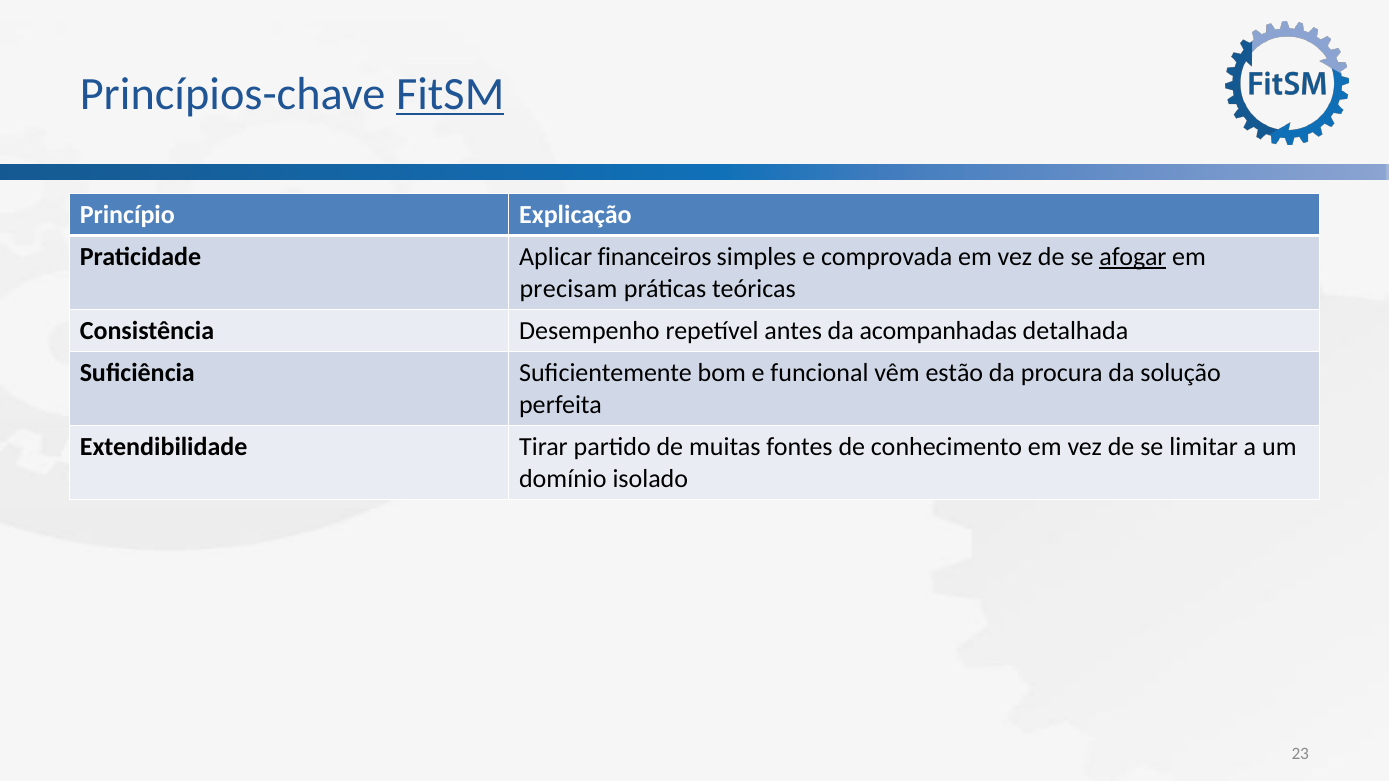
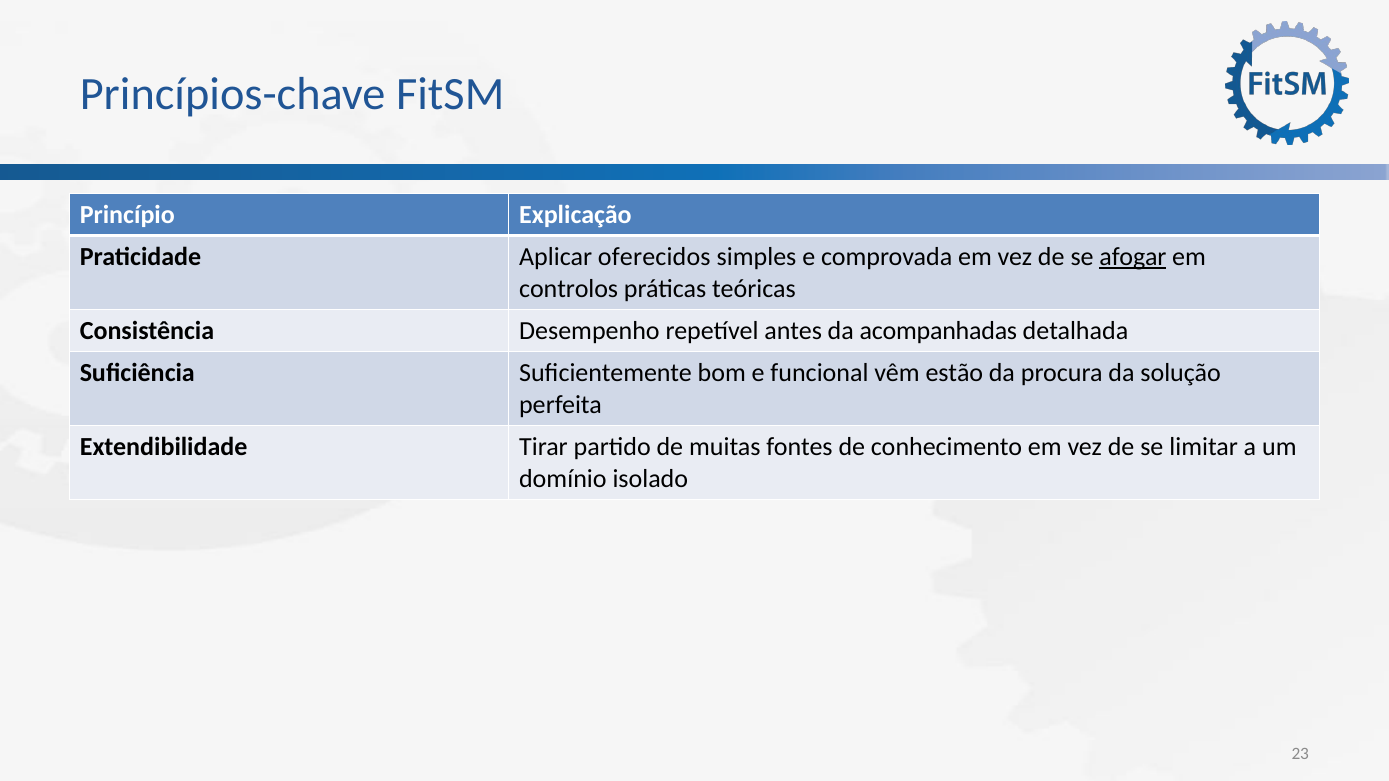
FitSM underline: present -> none (450, 94)
financeiros: financeiros -> oferecidos (654, 257)
precisam: precisam -> controlos (569, 289)
